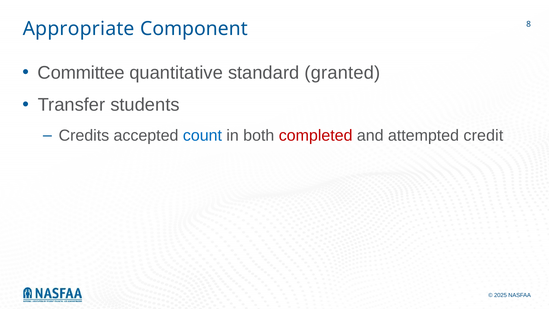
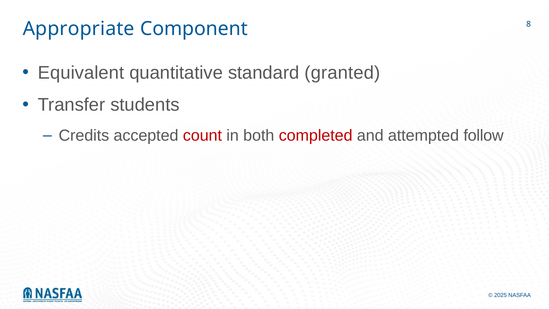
Committee: Committee -> Equivalent (81, 73)
count colour: blue -> red (202, 136)
credit: credit -> follow (484, 136)
